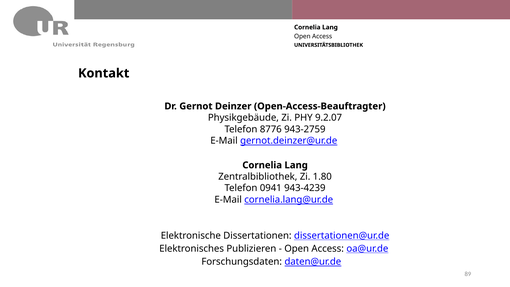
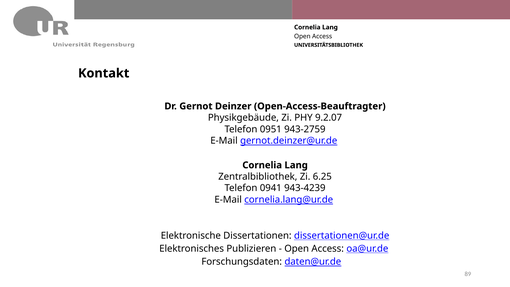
8776: 8776 -> 0951 (271, 129)
1.80: 1.80 -> 6.25 (322, 177)
